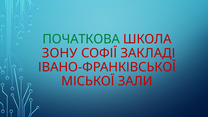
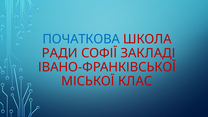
ПОЧАТКОВА colour: green -> blue (81, 39)
ЗОНУ: ЗОНУ -> РАДИ (60, 53)
ЗАЛИ: ЗАЛИ -> КЛАС (135, 81)
